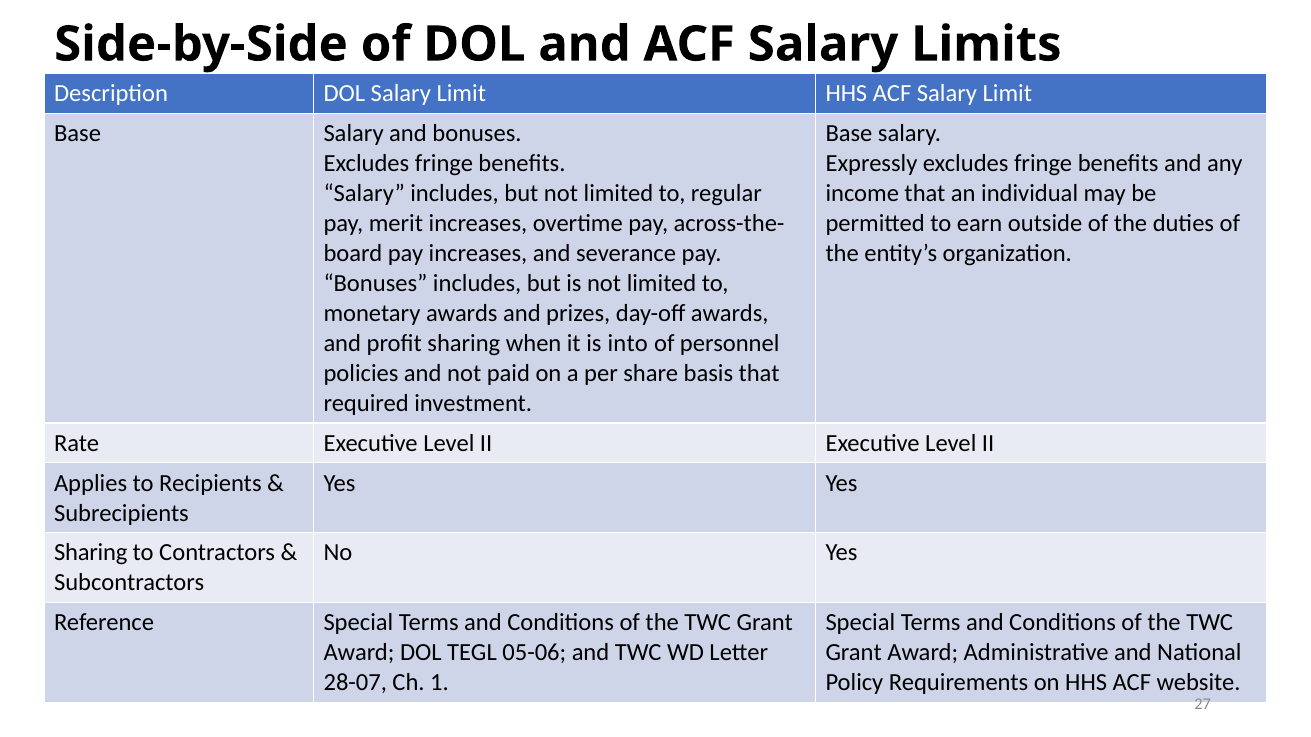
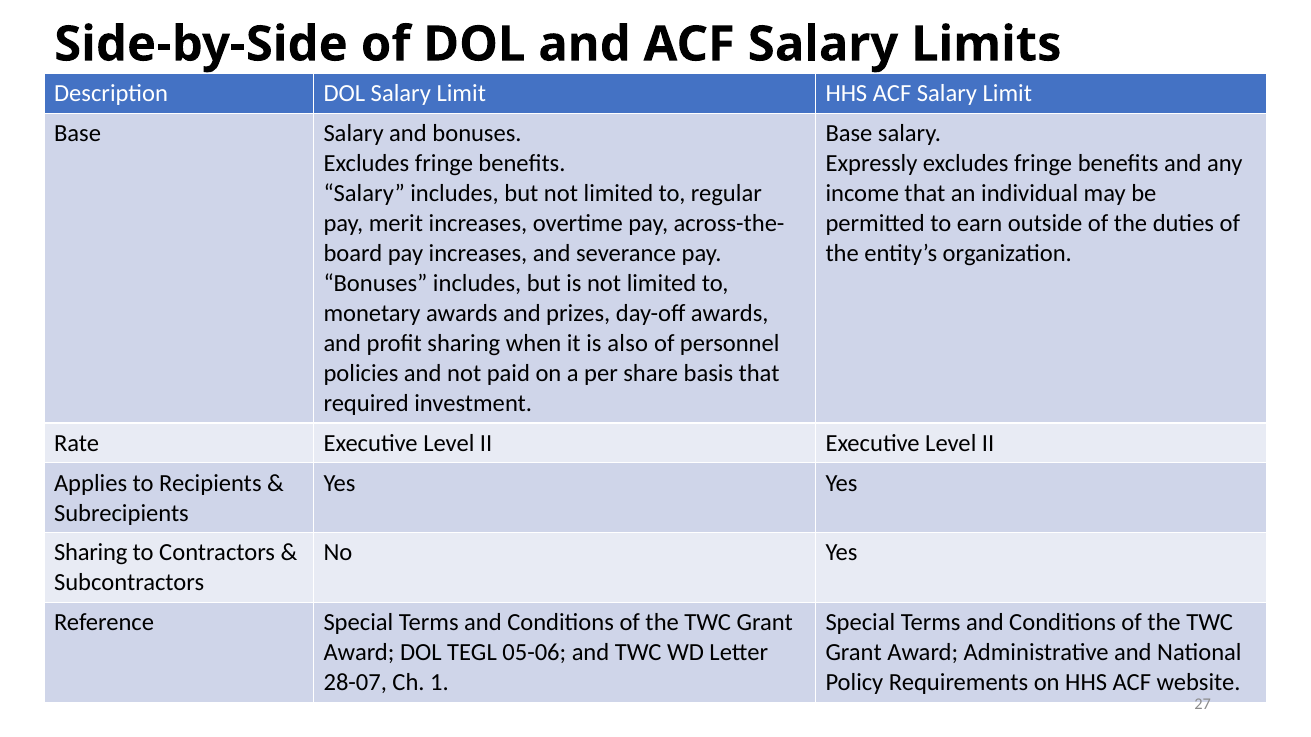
into: into -> also (628, 344)
